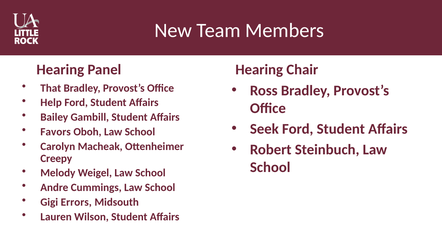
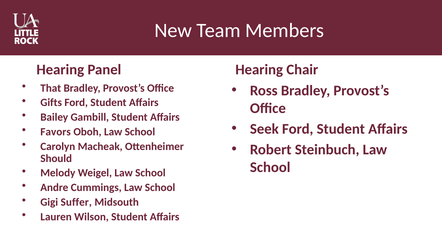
Help: Help -> Gifts (51, 102)
Creepy: Creepy -> Should (56, 158)
Errors: Errors -> Suffer (76, 202)
